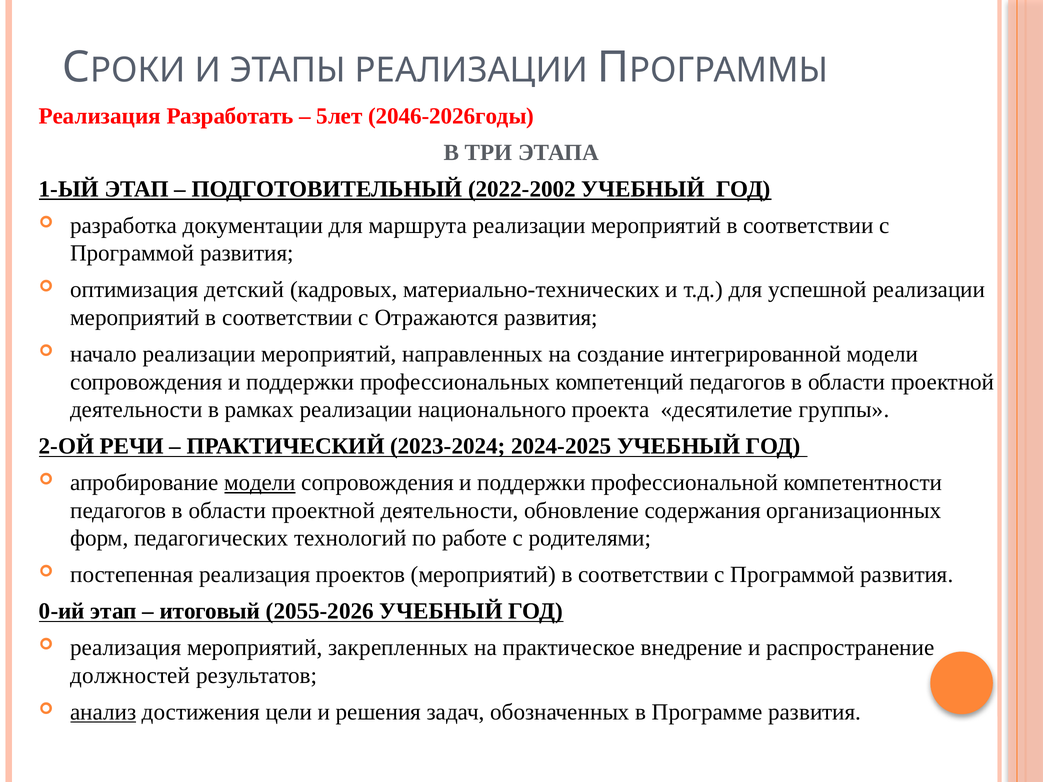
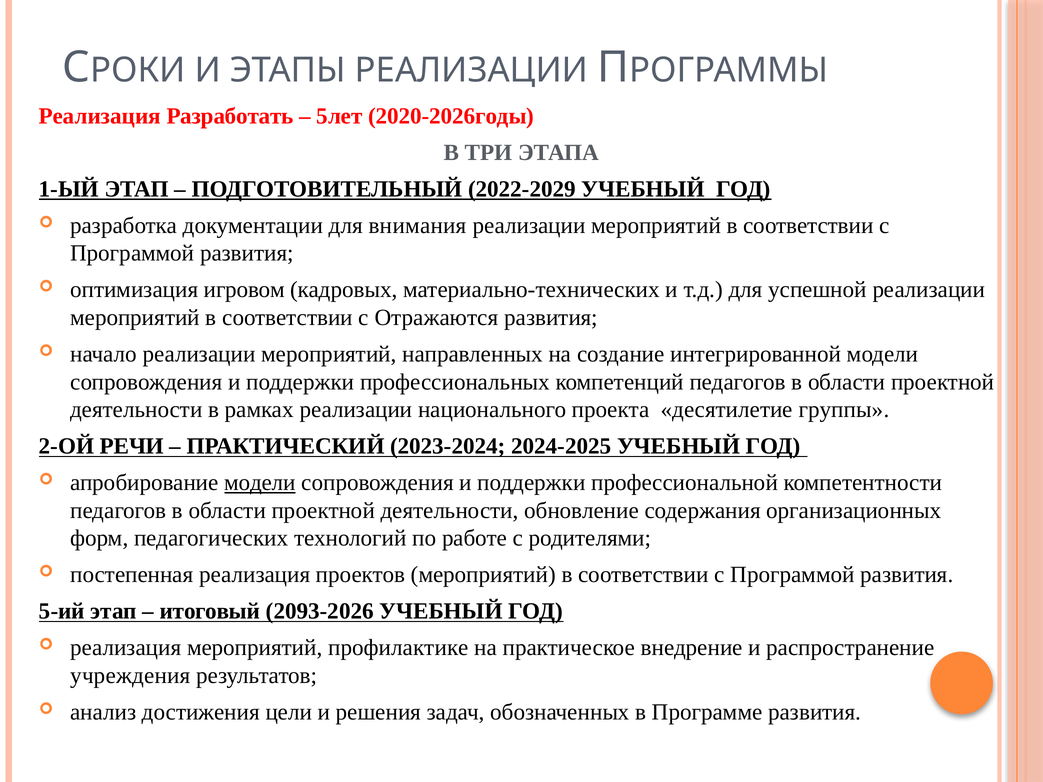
2046-2026годы: 2046-2026годы -> 2020-2026годы (451, 116)
2022-2002: 2022-2002 -> 2022-2029 (522, 189)
маршрута: маршрута -> внимания (418, 226)
детский: детский -> игровом (244, 290)
0-ий: 0-ий -> 5-ий (62, 611)
2055-2026: 2055-2026 -> 2093-2026 (320, 611)
закрепленных: закрепленных -> профилактике (398, 648)
должностей: должностей -> учреждения (130, 676)
анализ underline: present -> none (103, 712)
